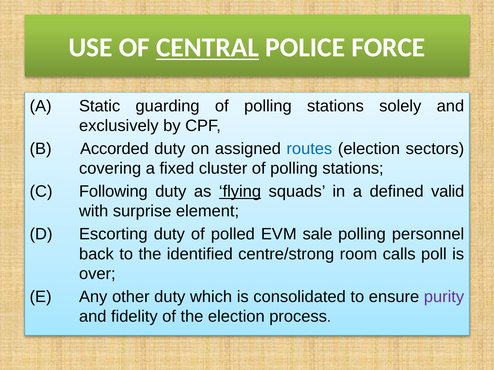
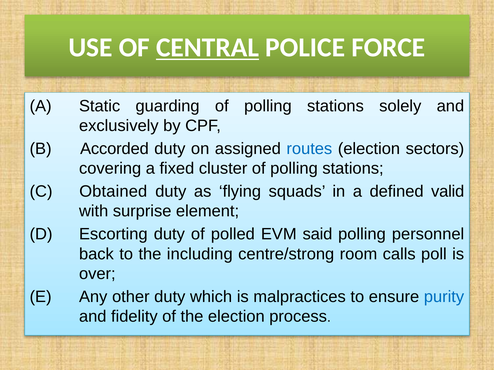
Following: Following -> Obtained (113, 192)
flying underline: present -> none (240, 192)
sale: sale -> said (317, 235)
identified: identified -> including (200, 254)
consolidated: consolidated -> malpractices (300, 297)
purity colour: purple -> blue (444, 297)
